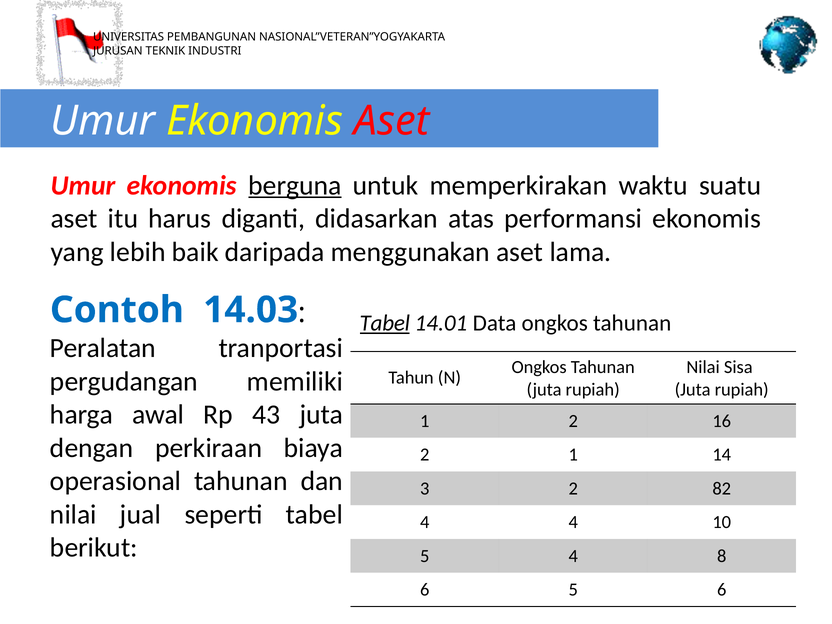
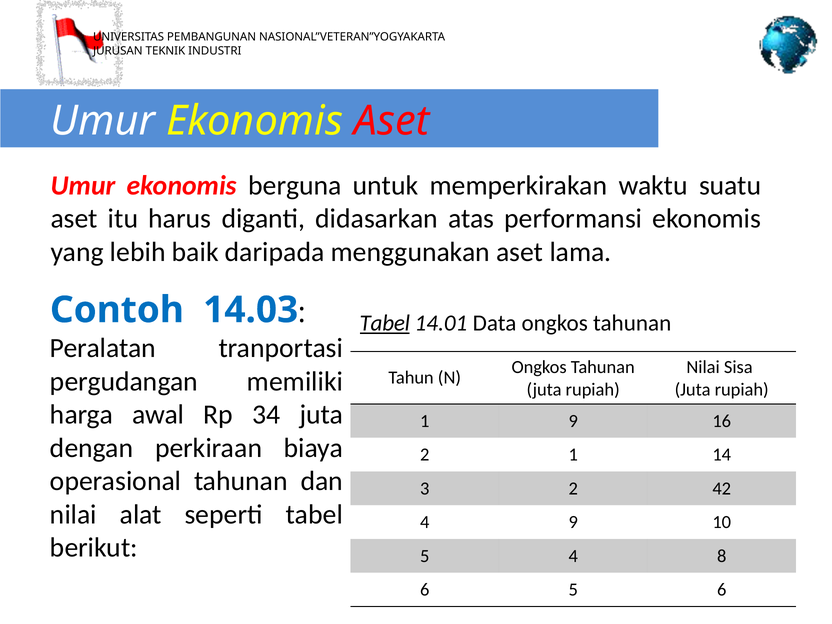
berguna underline: present -> none (295, 185)
43: 43 -> 34 (266, 415)
1 2: 2 -> 9 (573, 421)
82: 82 -> 42 (722, 489)
jual: jual -> alat (141, 515)
4 4: 4 -> 9 (573, 522)
